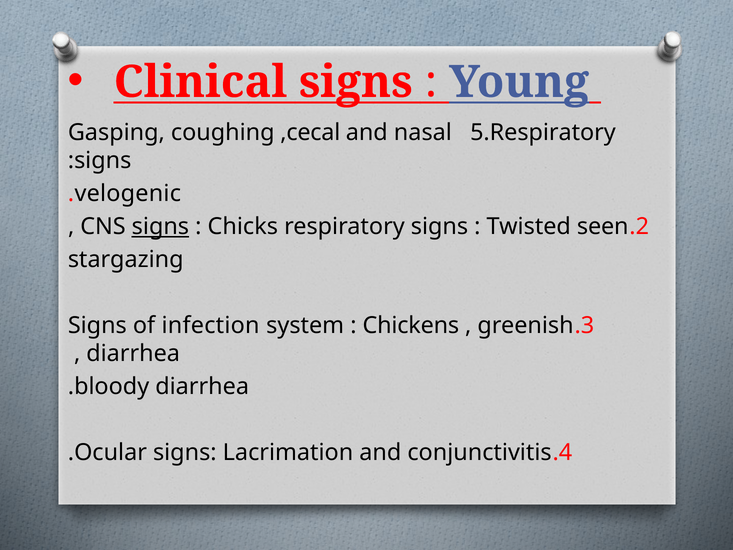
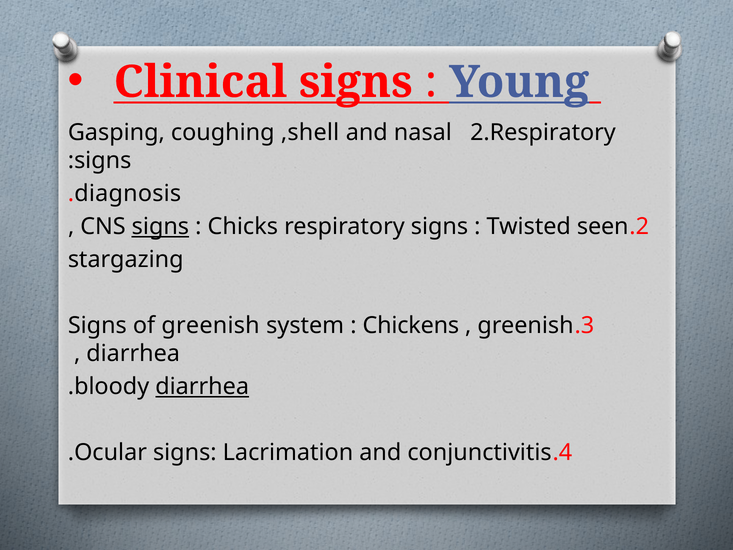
,cecal: ,cecal -> ,shell (310, 133)
5.Respiratory: 5.Respiratory -> 2.Respiratory (543, 133)
velogenic: velogenic -> diagnosis (128, 194)
of infection: infection -> greenish (211, 325)
diarrhea underline: none -> present (202, 386)
